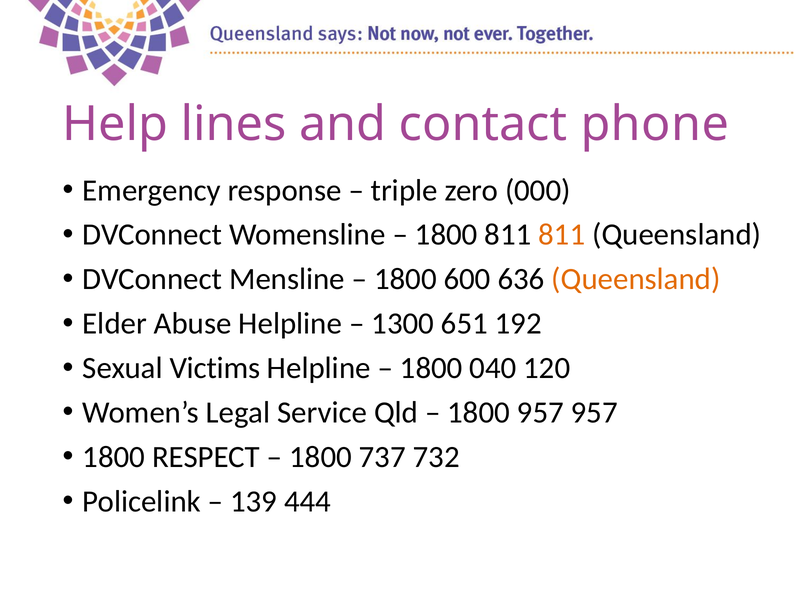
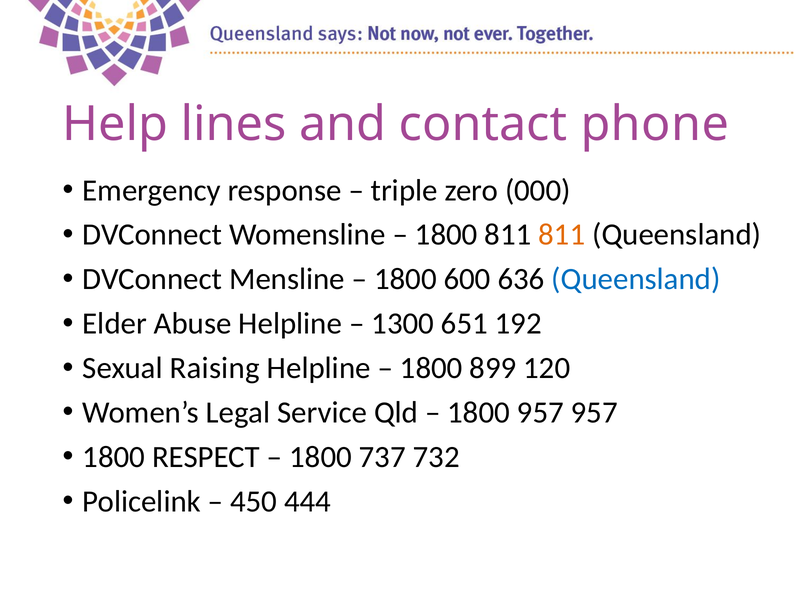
Queensland colour: orange -> blue (636, 279)
Victims: Victims -> Raising (215, 368)
040: 040 -> 899 (493, 368)
139: 139 -> 450 (254, 502)
